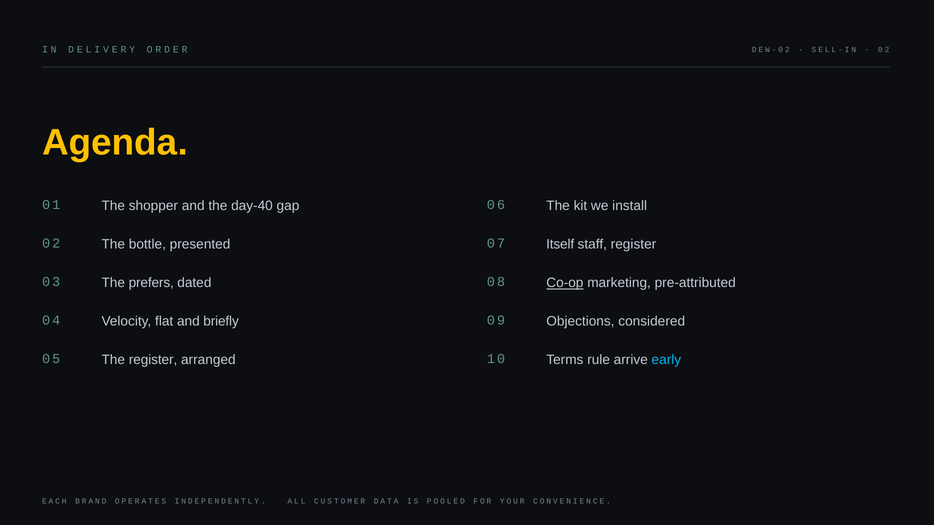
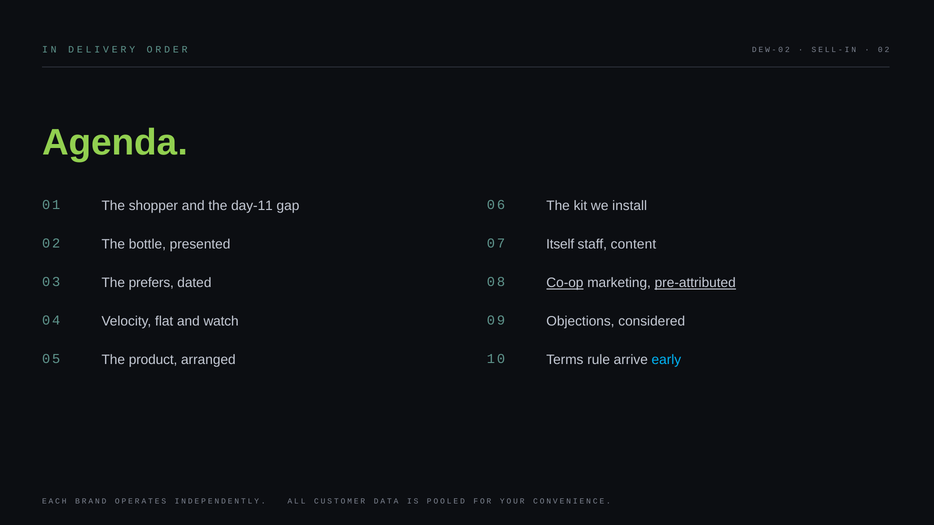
Agenda colour: yellow -> light green (115, 143)
day-40: day-40 -> day-11 (252, 206)
staff register: register -> content (633, 245)
pre-attributed underline: none -> present (695, 283)
briefly: briefly -> watch (221, 322)
The register: register -> product (153, 360)
